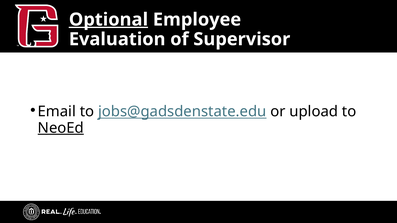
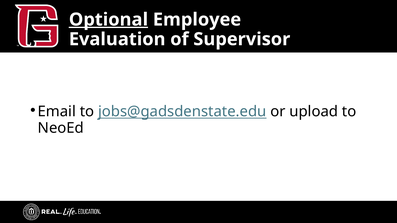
NeoEd underline: present -> none (61, 128)
